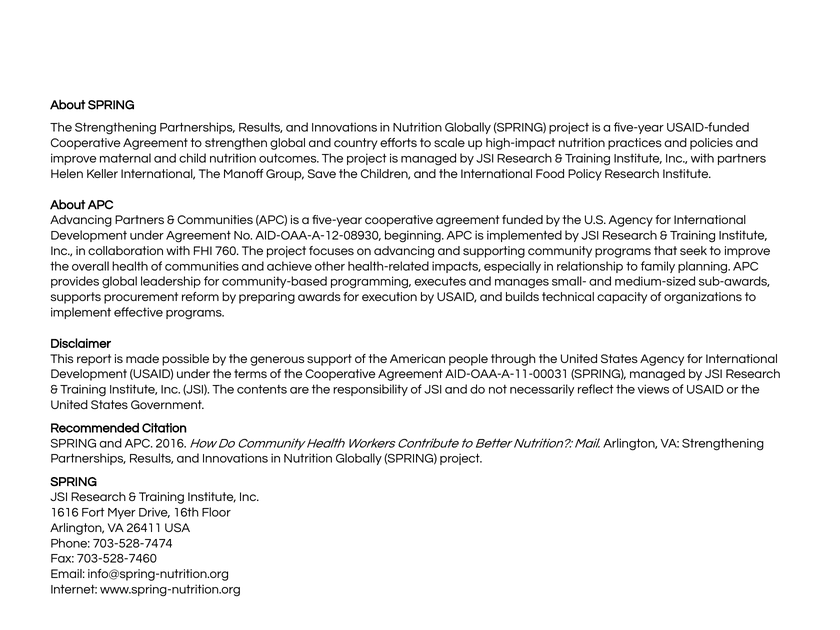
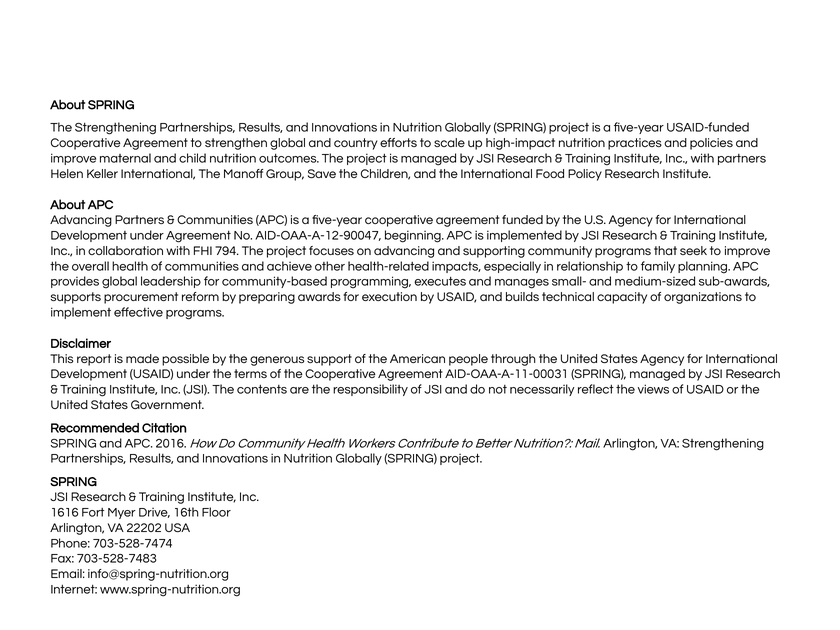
AID-OAA-A-12-08930: AID-OAA-A-12-08930 -> AID-OAA-A-12-90047 (319, 236)
760: 760 -> 794 (227, 251)
26411: 26411 -> 22202 (144, 528)
703-528-7460: 703-528-7460 -> 703-528-7483 (117, 559)
